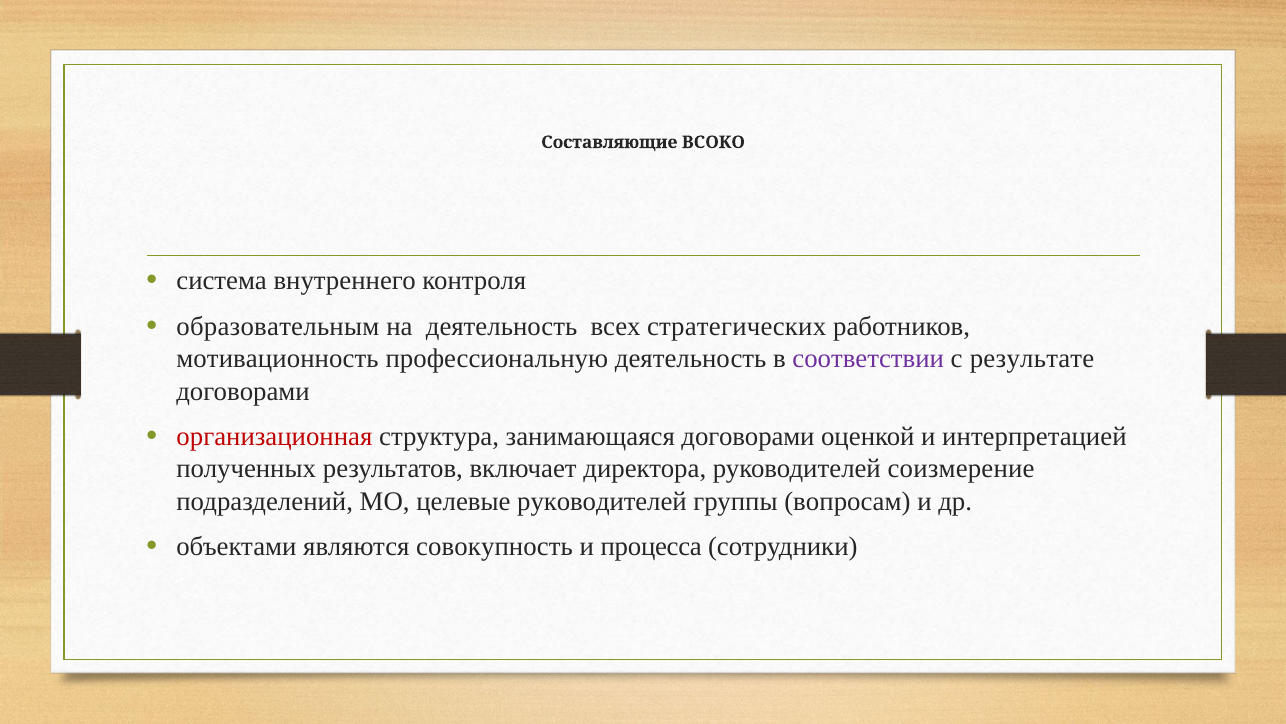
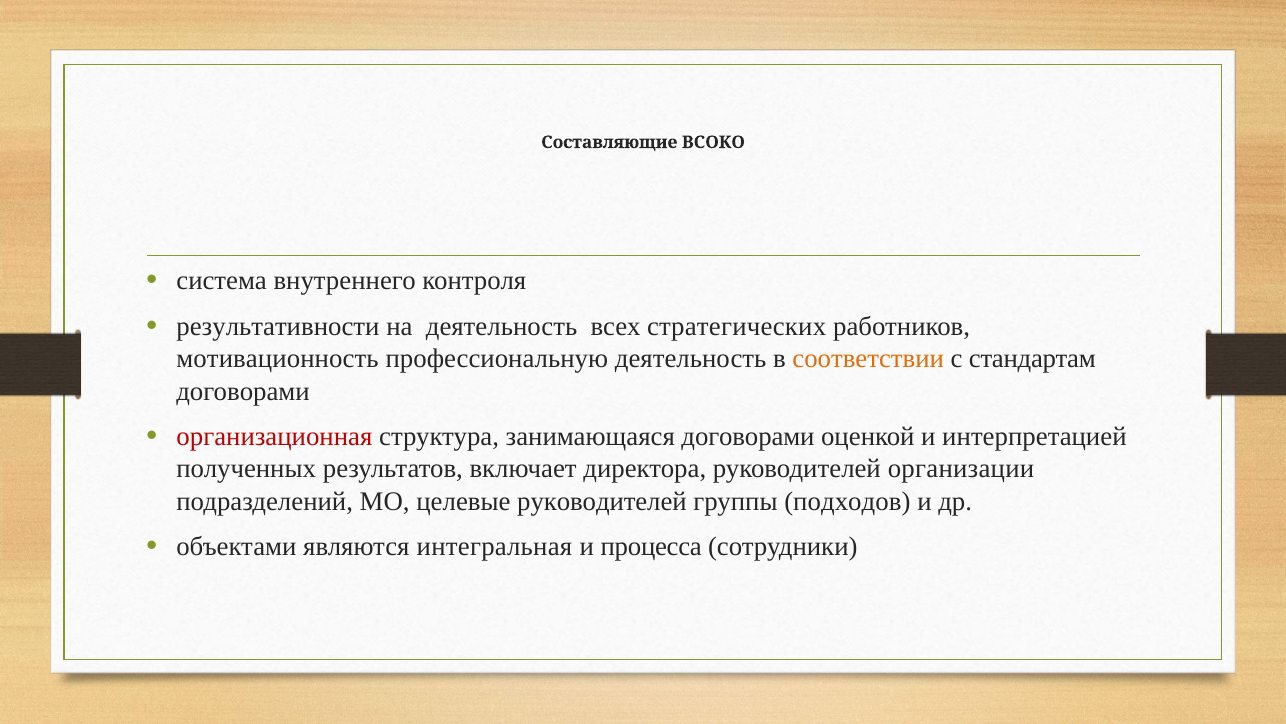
образовательным: образовательным -> результативности (278, 326)
соответствии colour: purple -> orange (868, 359)
результате: результате -> стандартам (1032, 359)
соизмерение: соизмерение -> организации (961, 469)
вопросам: вопросам -> подходов (847, 501)
совокупность: совокупность -> интегральная (494, 546)
